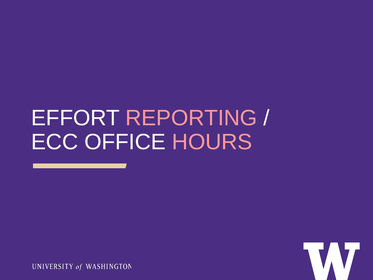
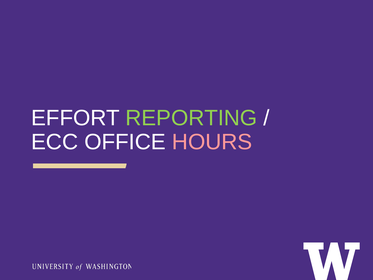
REPORTING colour: pink -> light green (191, 118)
